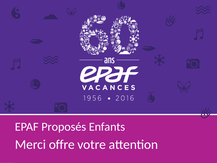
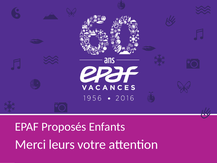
offre: offre -> leurs (62, 144)
